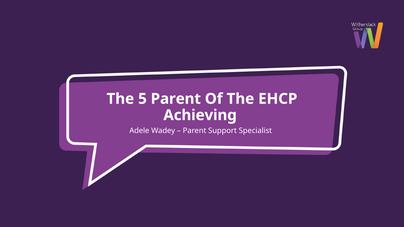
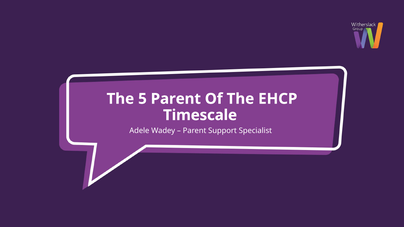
Achieving: Achieving -> Timescale (200, 115)
